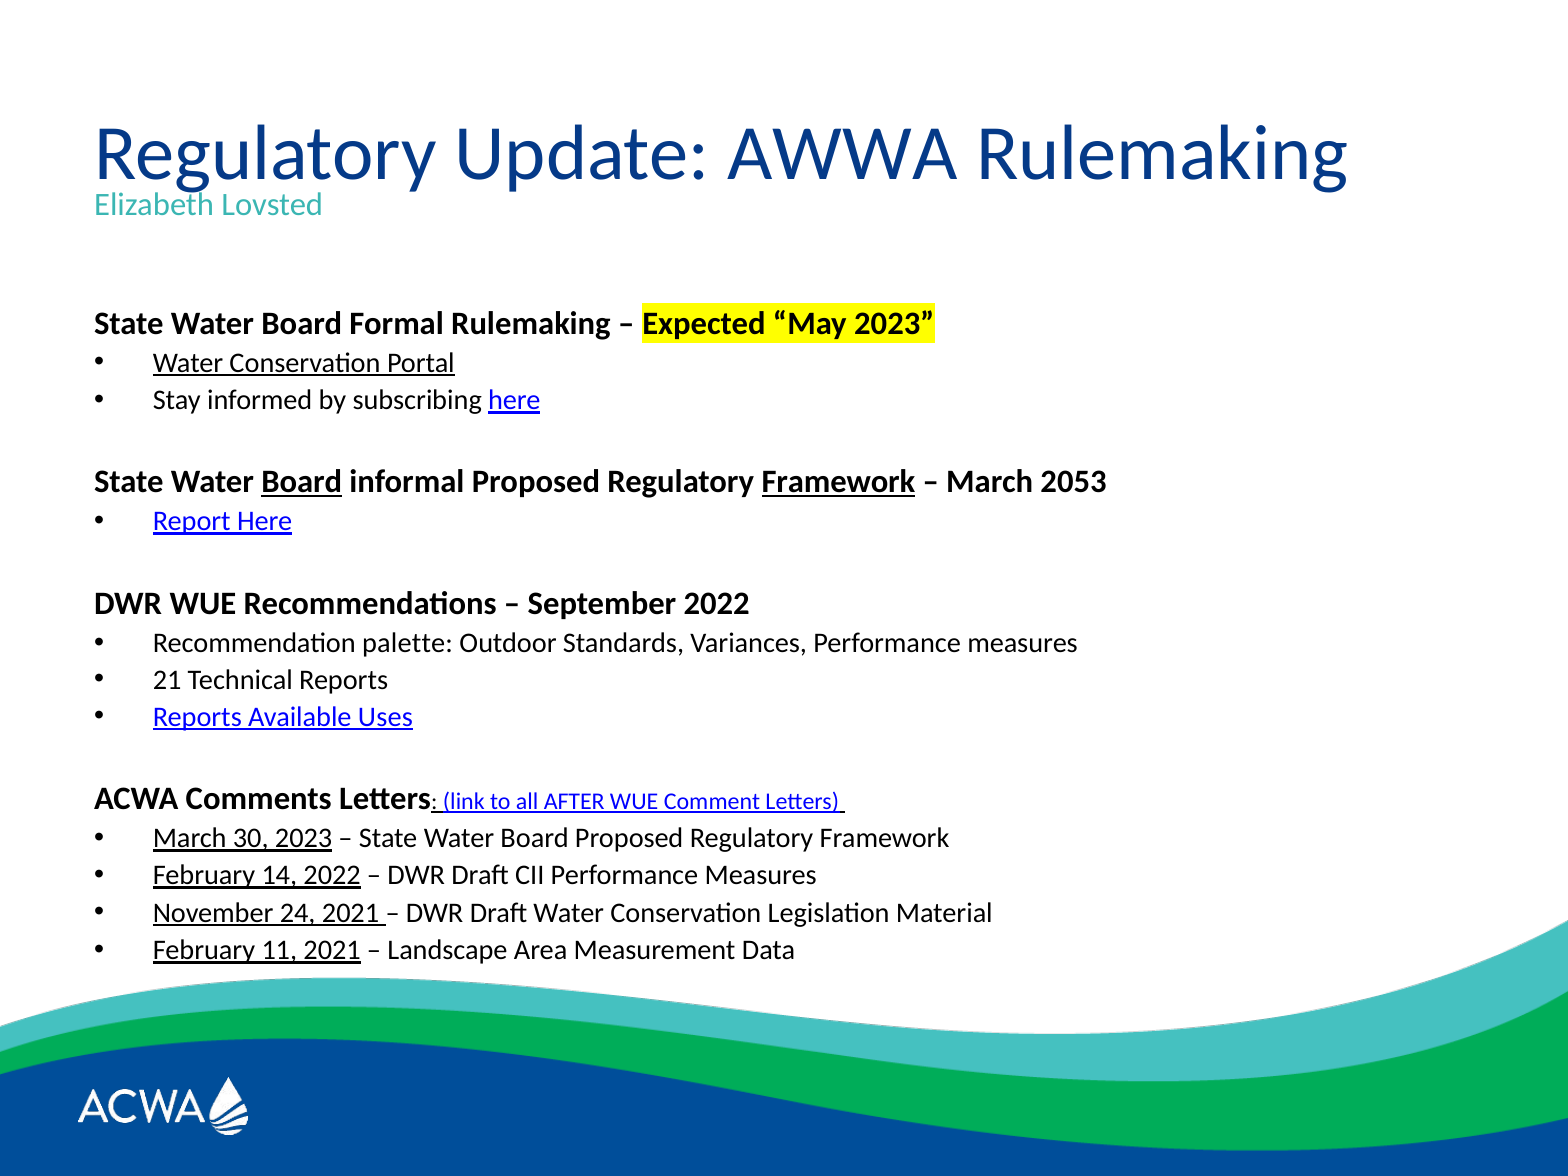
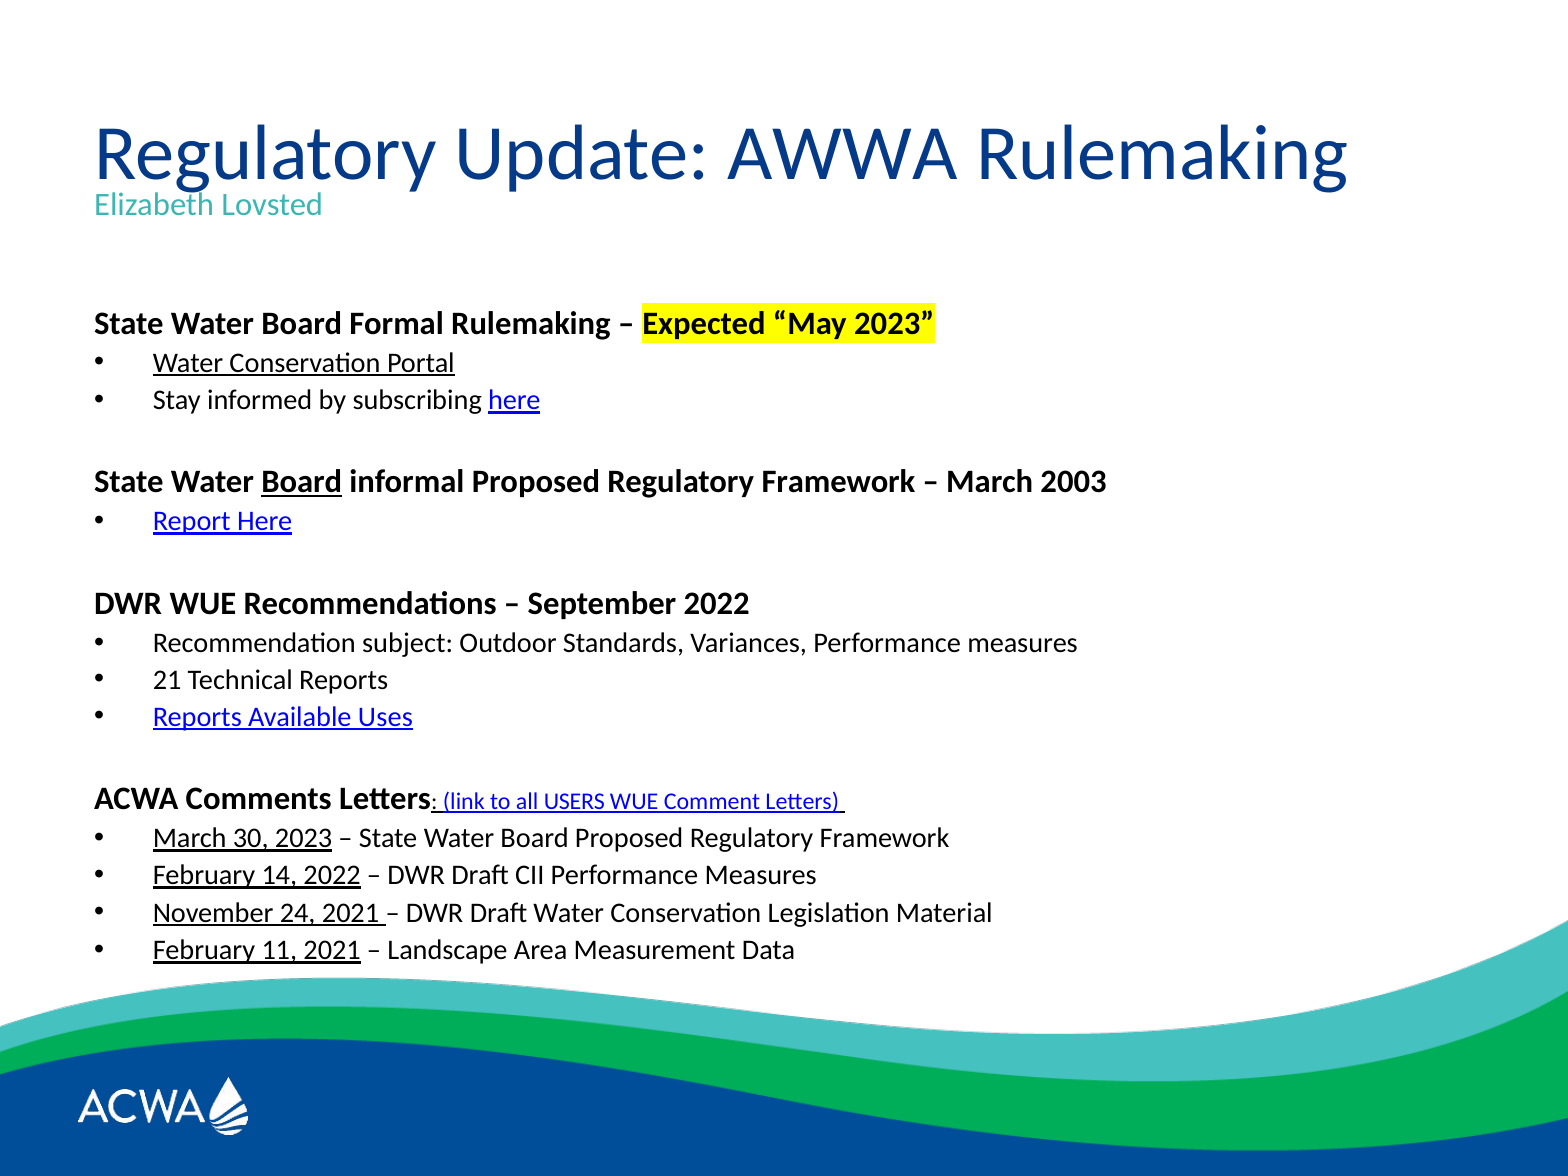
Framework underline: present -> none (838, 482)
2053: 2053 -> 2003 (1074, 482)
palette: palette -> subject (408, 643)
AFTER: AFTER -> USERS (574, 802)
